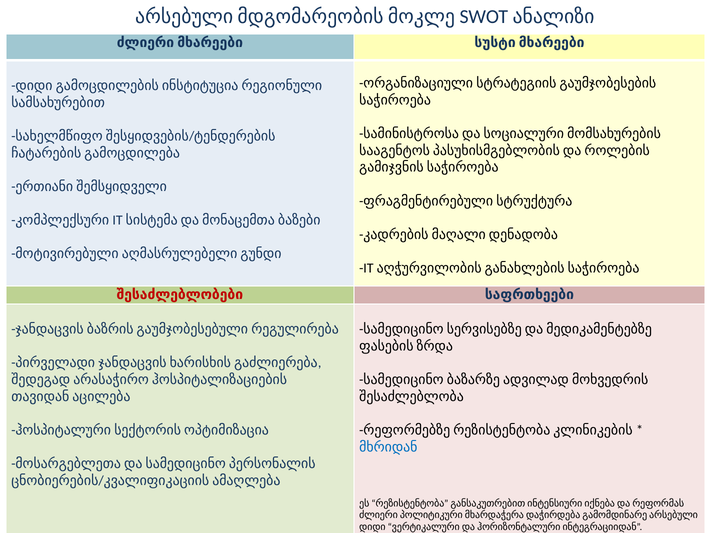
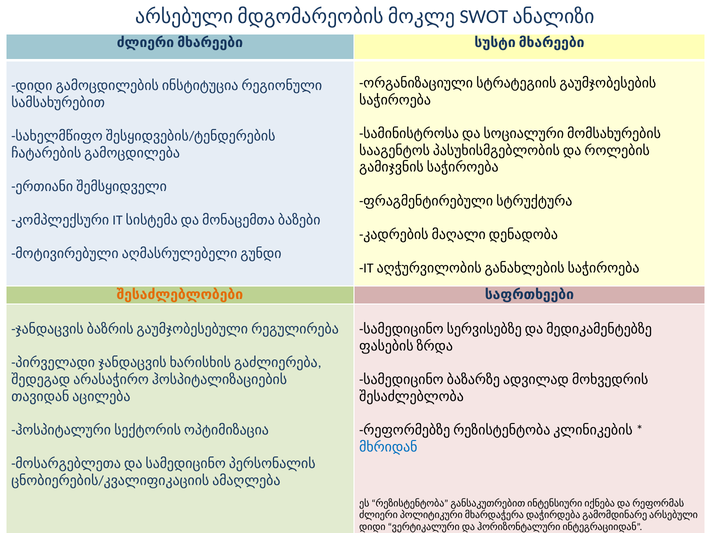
შესაძლებლობები colour: red -> orange (180, 295)
